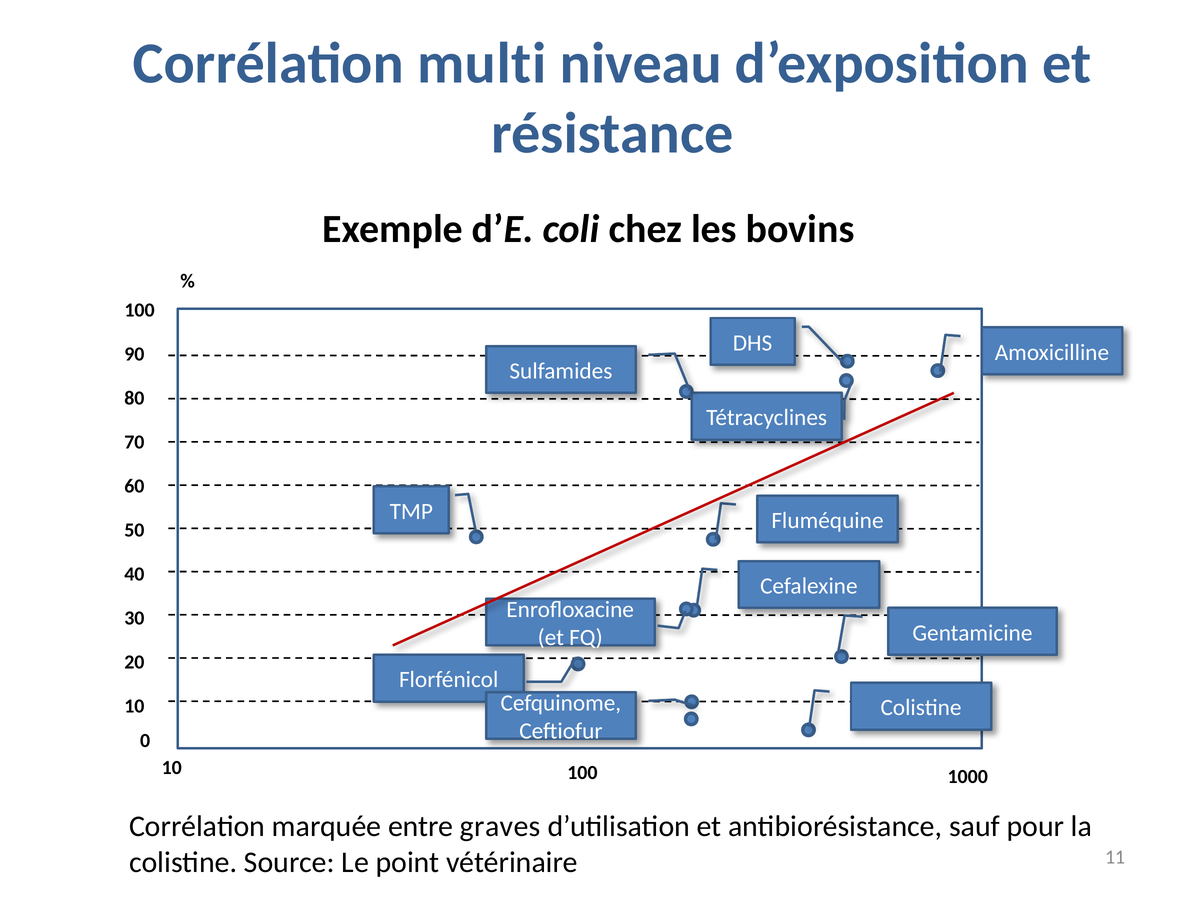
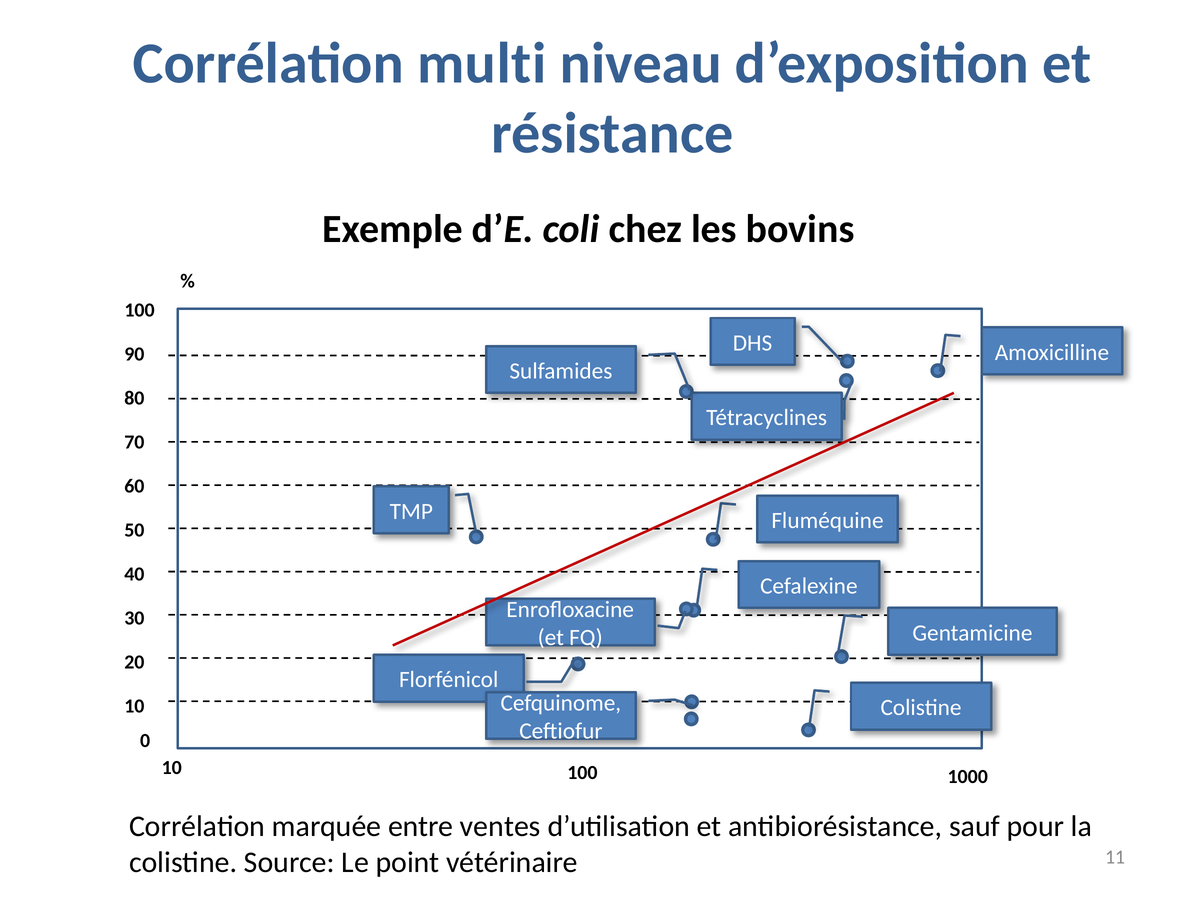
graves: graves -> ventes (500, 826)
